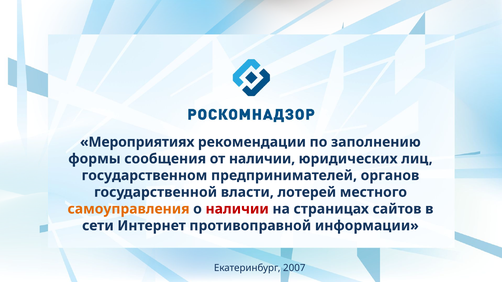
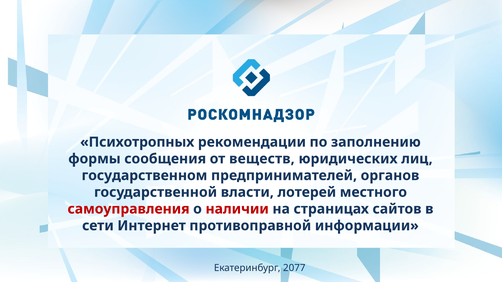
Мероприятиях: Мероприятиях -> Психотропных (137, 142)
от наличии: наличии -> веществ (262, 159)
самоуправления colour: orange -> red (129, 209)
2007: 2007 -> 2077 (294, 268)
